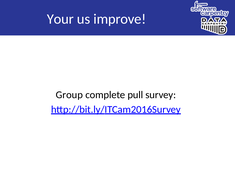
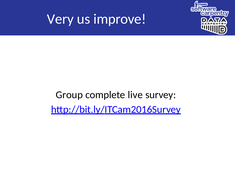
Your: Your -> Very (60, 19)
pull: pull -> live (135, 95)
